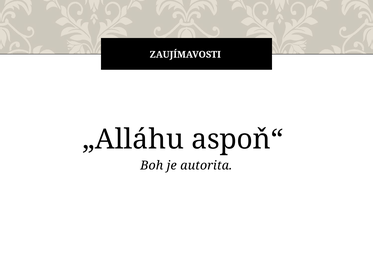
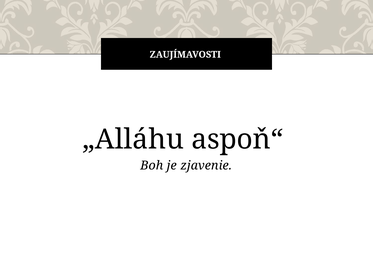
autorita: autorita -> zjavenie (206, 166)
